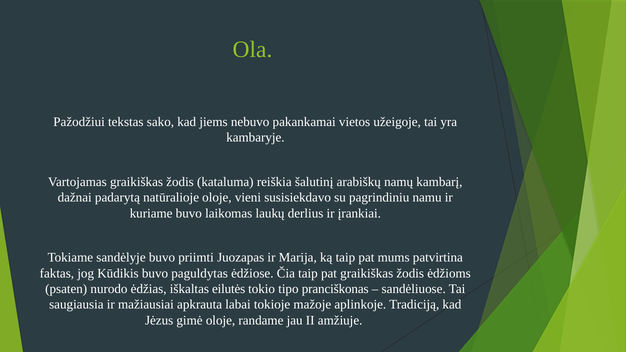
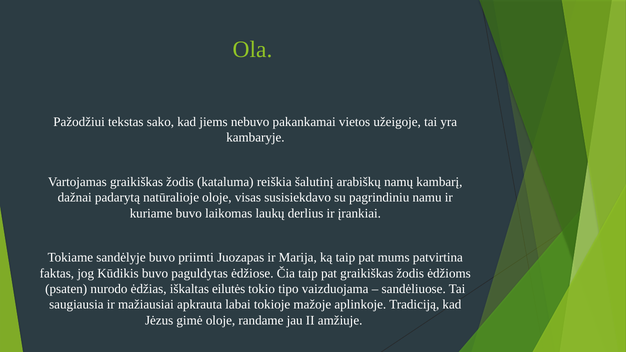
vieni: vieni -> visas (248, 198)
pranciškonas: pranciškonas -> vaizduojama (335, 289)
